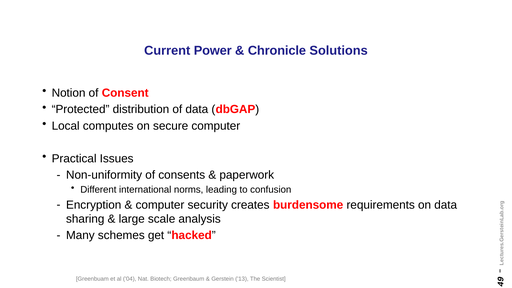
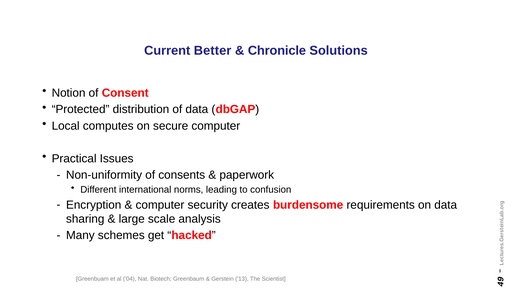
Power: Power -> Better (213, 50)
